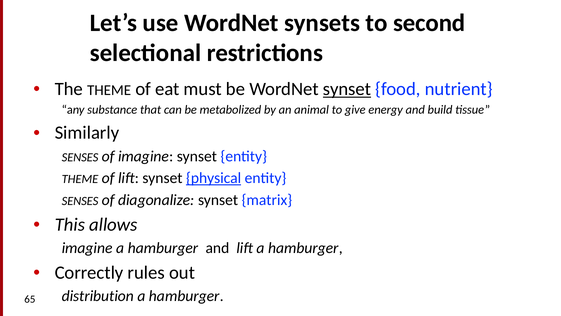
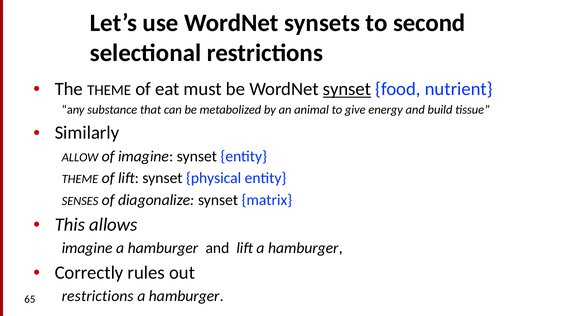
SENSES: SENSES -> ALLOW (80, 157)
physical underline: present -> none (214, 178)
distribution: distribution -> restrictions (98, 296)
